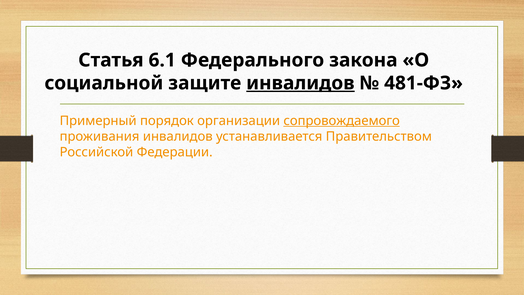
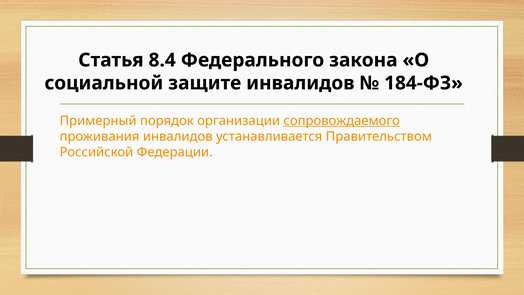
6.1: 6.1 -> 8.4 (162, 60)
инвалидов underline: present -> none (300, 83)
481-ФЗ: 481-ФЗ -> 184-ФЗ (424, 83)
